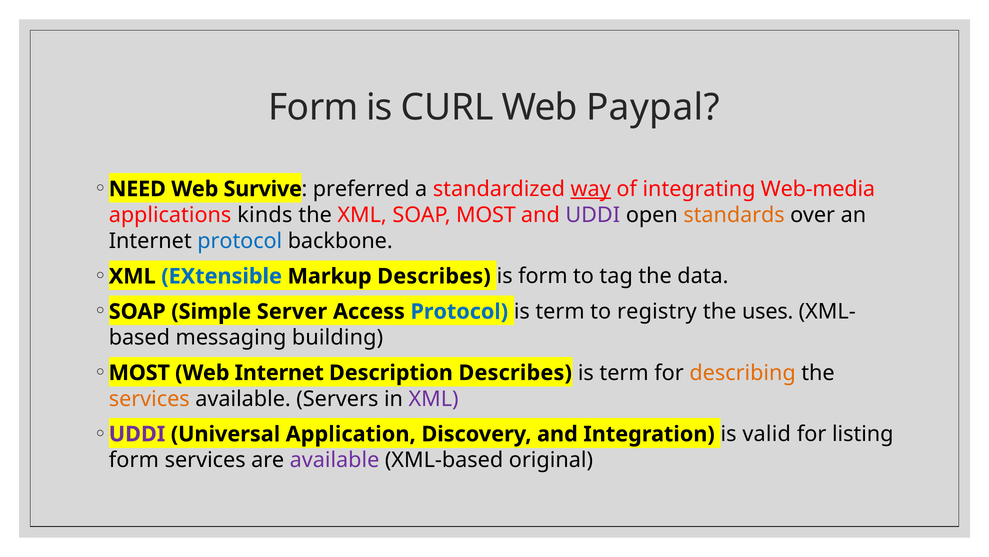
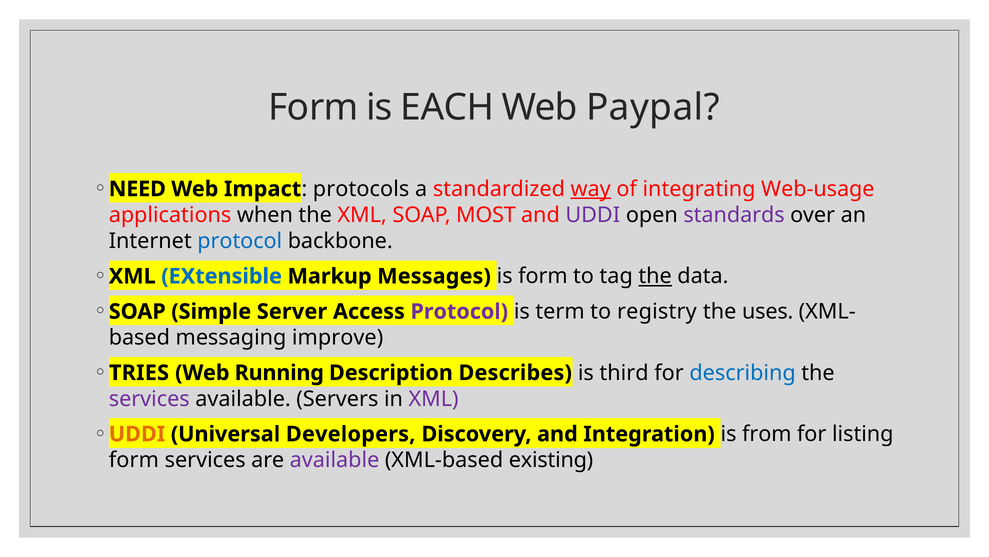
CURL: CURL -> EACH (447, 107)
Survive: Survive -> Impact (263, 189)
preferred: preferred -> protocols (361, 189)
Web-media: Web-media -> Web-usage (818, 189)
kinds: kinds -> when (265, 215)
standards colour: orange -> purple (734, 215)
Markup Describes: Describes -> Messages (434, 276)
the underline: none -> present (655, 276)
Protocol colour: blue -> purple (459, 311)
building: building -> improve (338, 337)
MOST: MOST -> TRIES (139, 372)
Web Internet: Internet -> Running (279, 372)
term: term -> third (624, 372)
describing colour: orange -> blue (743, 372)
services colour: orange -> purple (149, 398)
UDDI colour: purple -> orange (137, 434)
Application: Application -> Developers (351, 434)
valid: valid -> from (767, 434)
original: original -> existing (551, 460)
